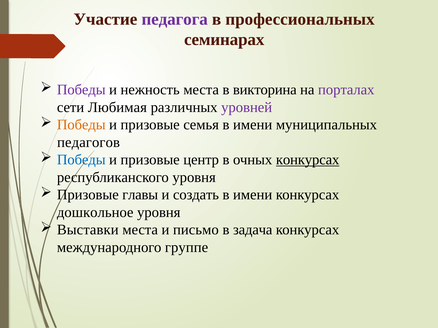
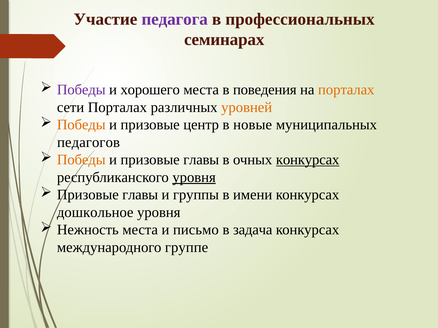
нежность: нежность -> хорошего (150, 90)
викторина: викторина -> поведения (265, 90)
порталах colour: purple -> orange (346, 90)
сети Любимая: Любимая -> Порталах (117, 107)
уровней colour: purple -> orange (247, 107)
семья: семья -> центр (201, 125)
имени: имени -> новые (253, 125)
Победы colour: blue -> orange (81, 160)
и призовые центр: центр -> главы (201, 160)
уровня underline: none -> present (194, 178)
создать: создать -> группы (196, 195)
Выставки: Выставки -> Нежность (88, 230)
